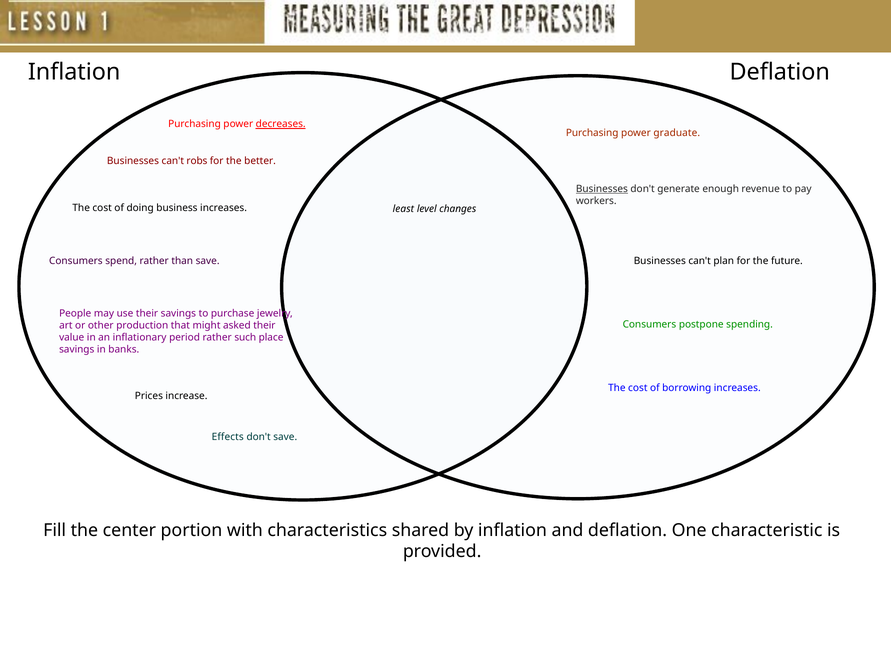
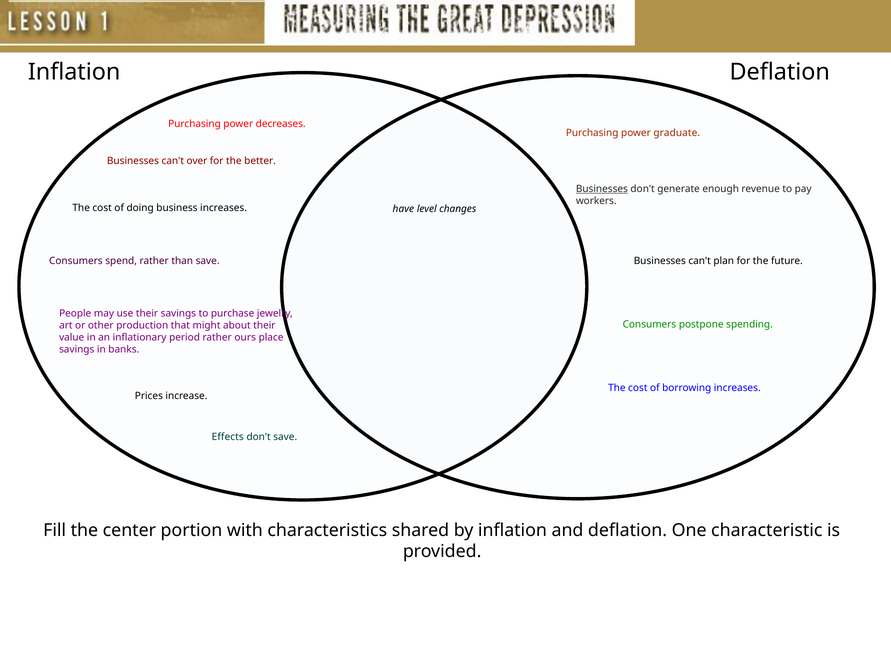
decreases underline: present -> none (281, 124)
robs: robs -> over (197, 161)
least: least -> have (403, 209)
asked: asked -> about (237, 326)
such: such -> ours (245, 338)
